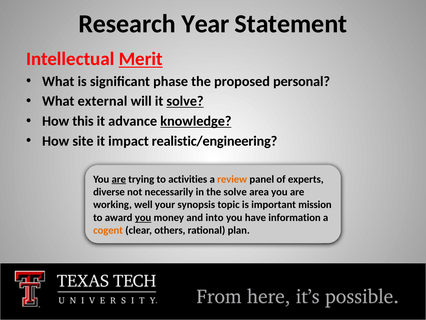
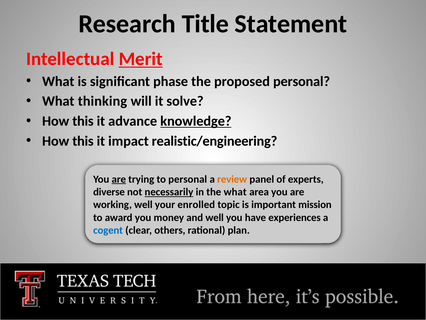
Year: Year -> Title (205, 24)
external: external -> thinking (102, 101)
solve underline: present -> none (185, 101)
site: site -> this (83, 141)
to activities: activities -> personal (188, 179)
necessarily underline: none -> present (169, 192)
the solve: solve -> what (235, 192)
synopsis: synopsis -> enrolled (196, 204)
you underline: present -> none (143, 217)
and into: into -> well (215, 217)
information: information -> experiences (295, 217)
cogent colour: orange -> blue (108, 230)
